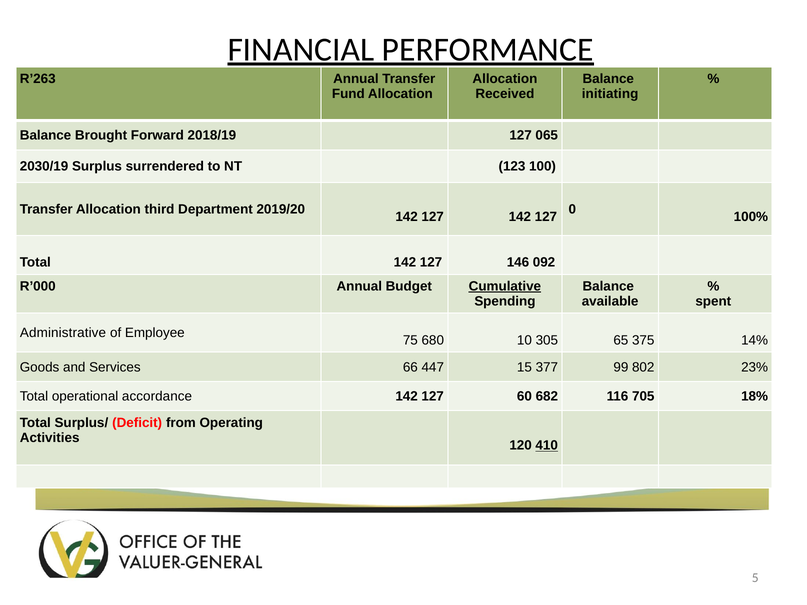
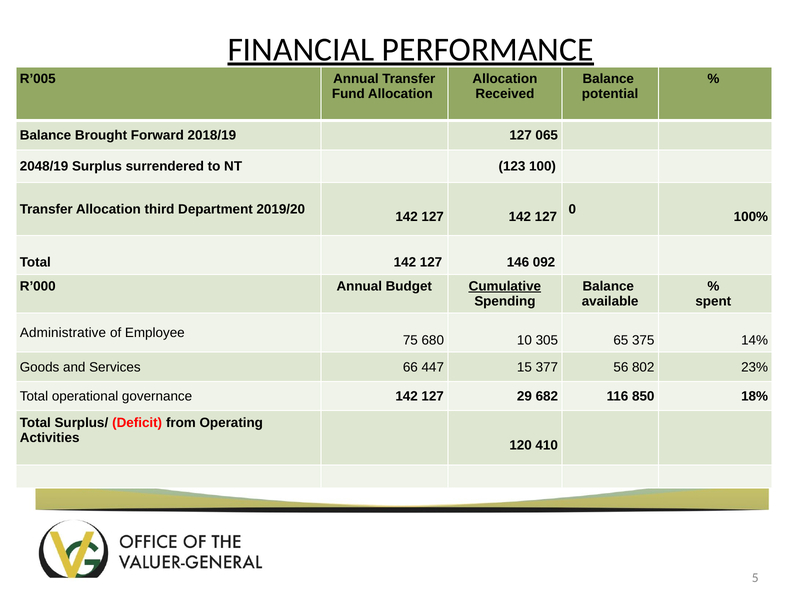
R’263: R’263 -> R’005 (38, 79)
initiating: initiating -> potential (610, 94)
2030/19: 2030/19 -> 2048/19 (44, 167)
99: 99 -> 56 (621, 367)
accordance: accordance -> governance (157, 397)
60: 60 -> 29 (524, 397)
705: 705 -> 850 (643, 397)
410 underline: present -> none (547, 446)
